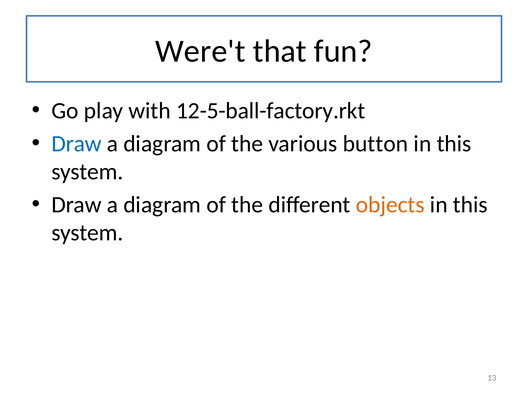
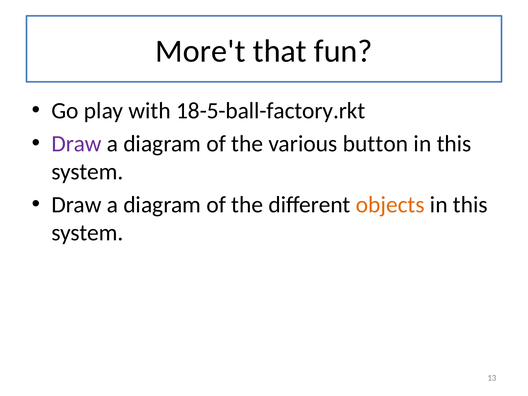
Were't: Were't -> More't (200, 51)
12-5-ball-factory.rkt: 12-5-ball-factory.rkt -> 18-5-ball-factory.rkt (271, 111)
Draw colour: blue -> purple (77, 144)
